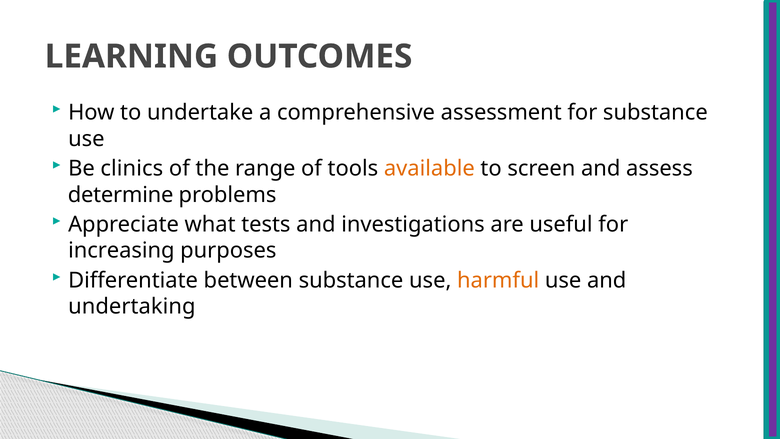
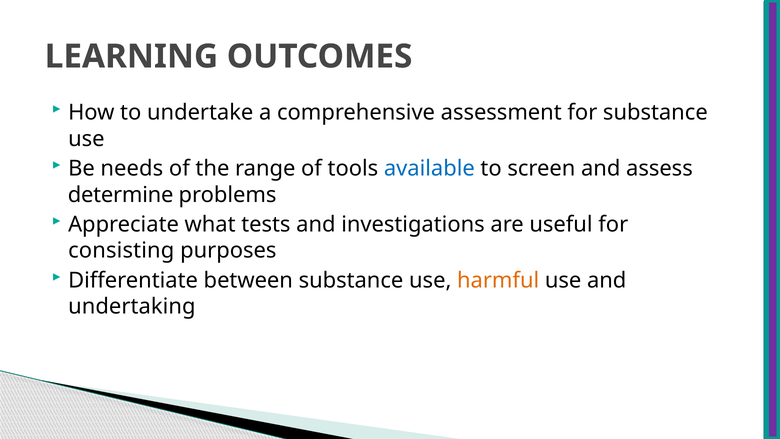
clinics: clinics -> needs (132, 168)
available colour: orange -> blue (429, 168)
increasing: increasing -> consisting (121, 251)
